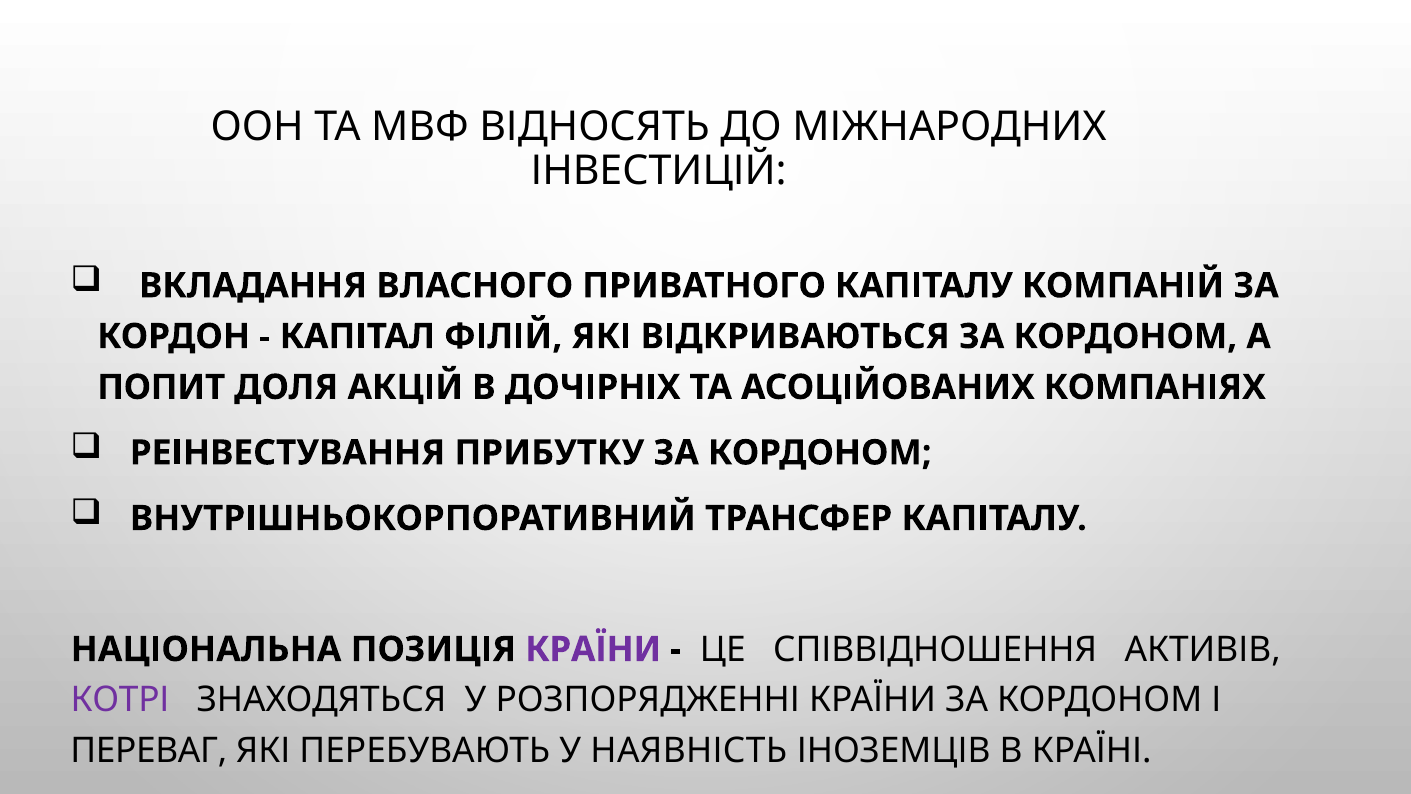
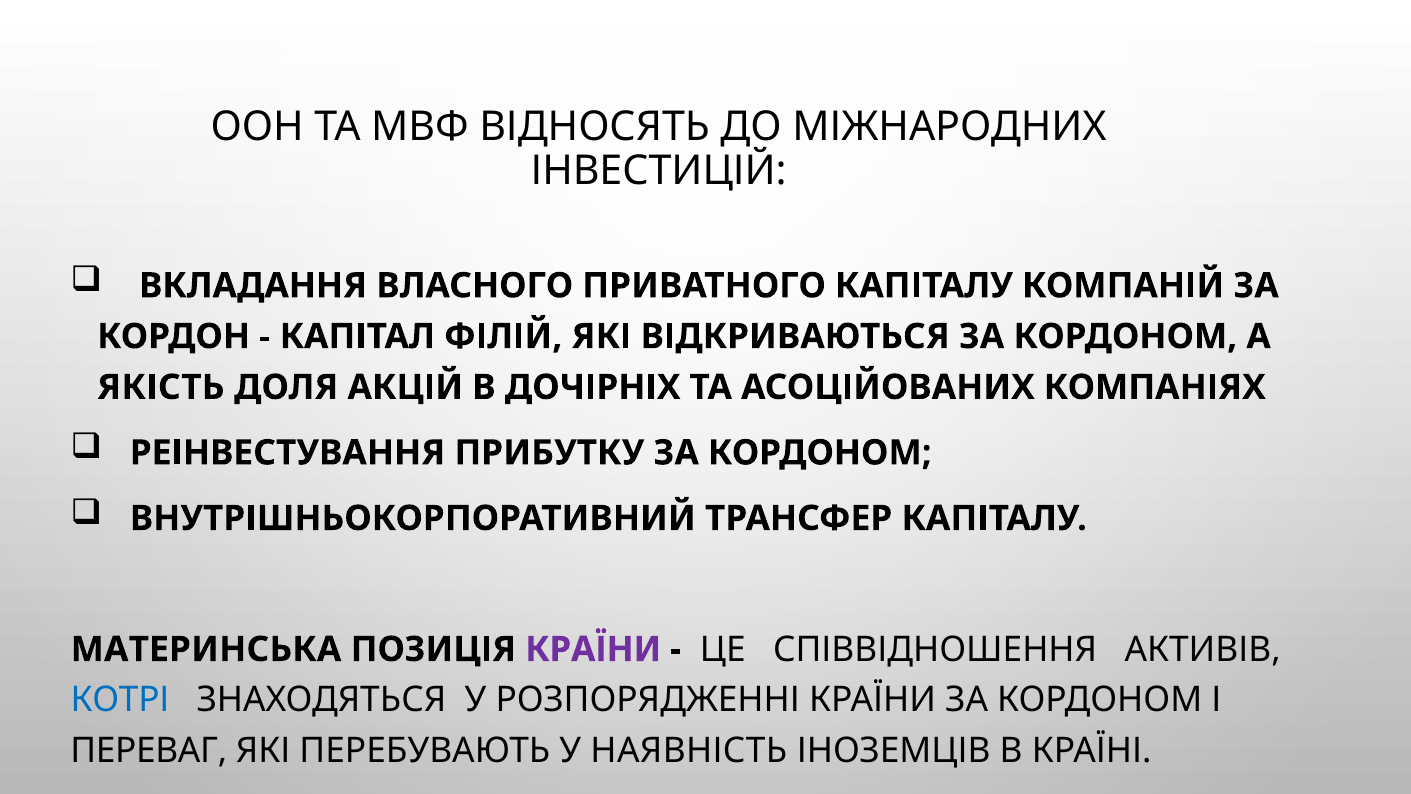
ПОПИТ: ПОПИТ -> ЯКІСТЬ (161, 387)
НАЦІОНАЛЬНА: НАЦІОНАЛЬНА -> МАТЕРИНСЬКА (206, 649)
КОТРІ colour: purple -> blue (120, 700)
